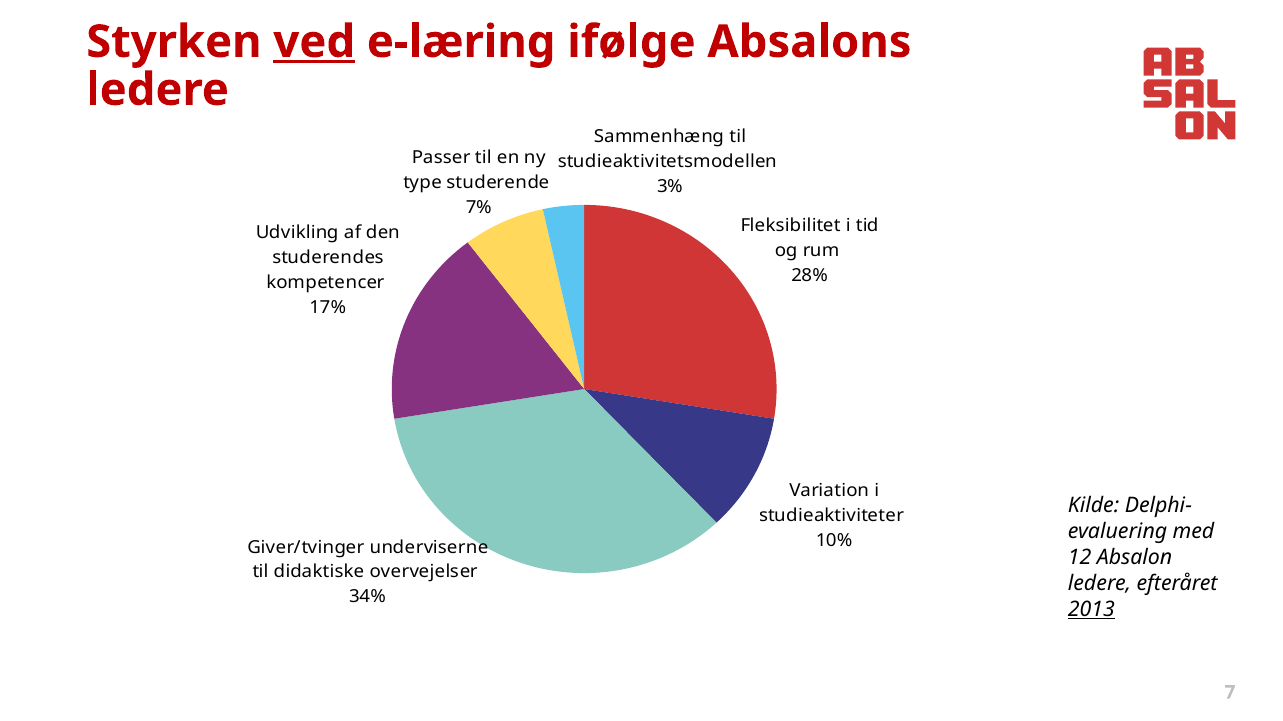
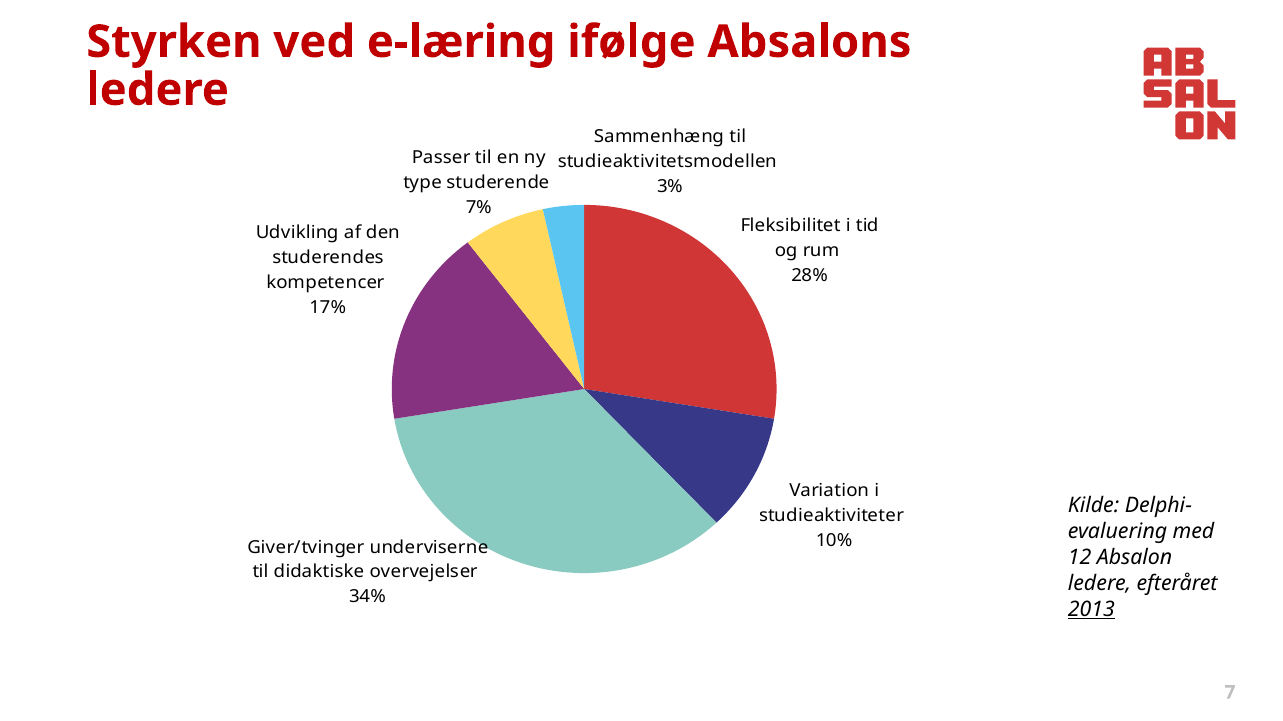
ved underline: present -> none (314, 42)
